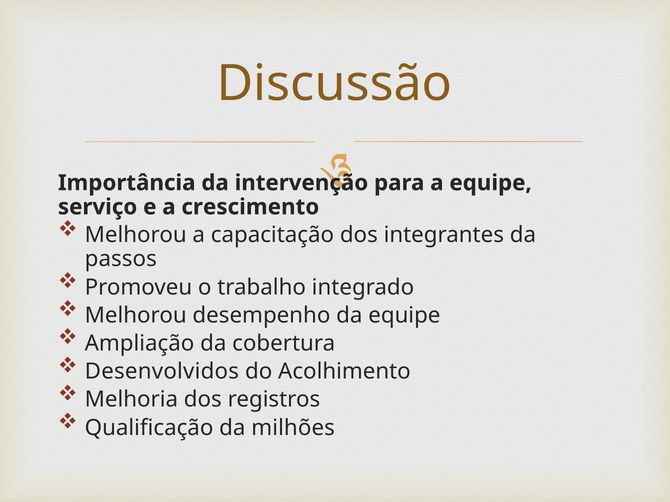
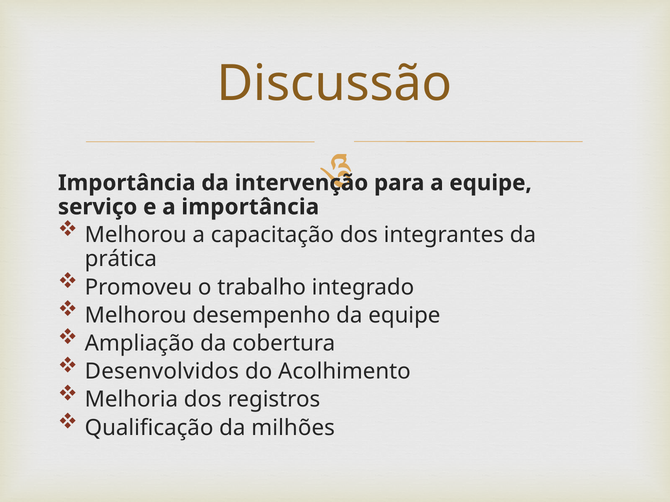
a crescimento: crescimento -> importância (250, 207)
passos: passos -> prática (121, 259)
